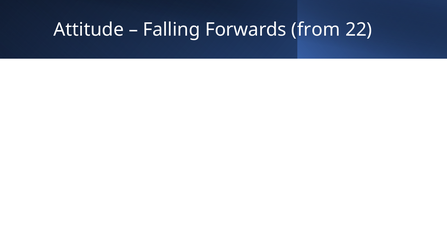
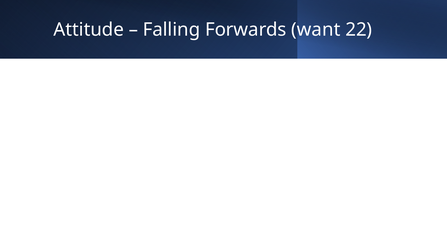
from: from -> want (316, 30)
